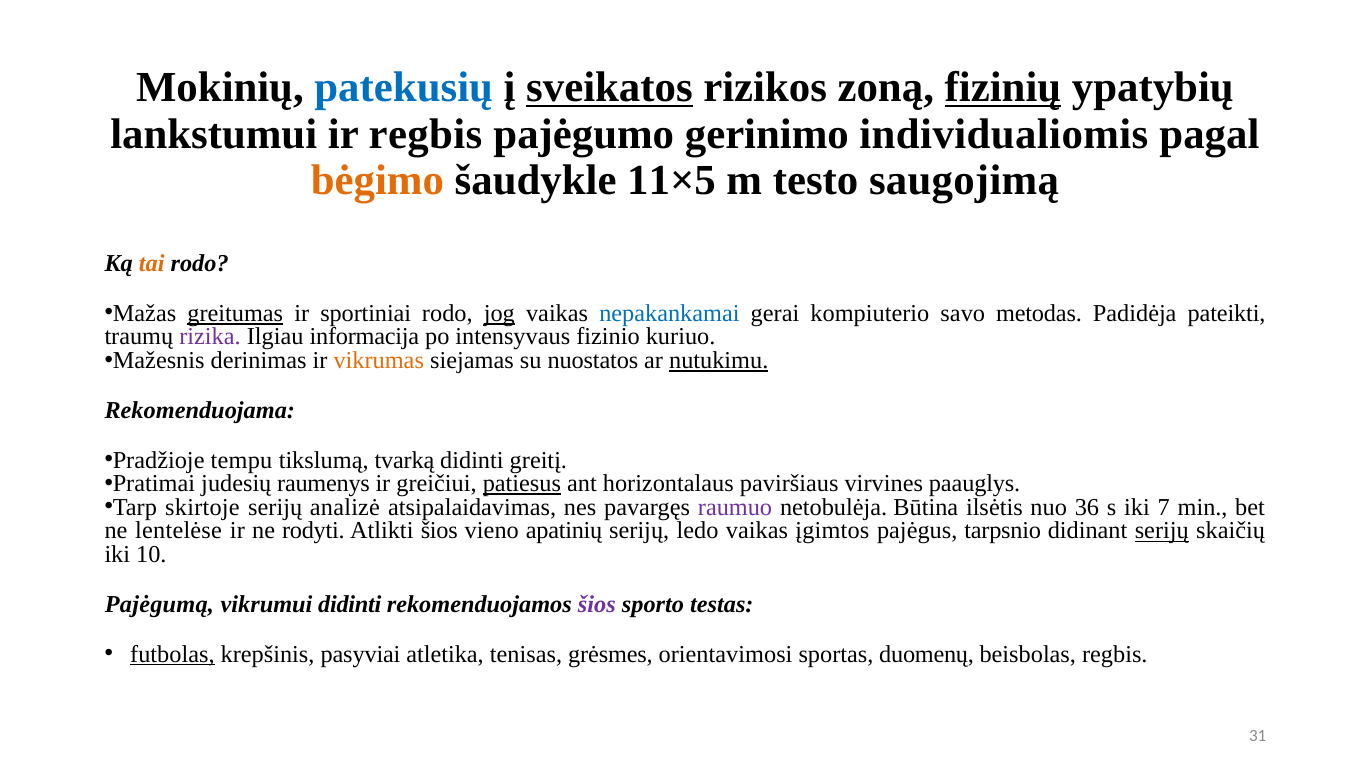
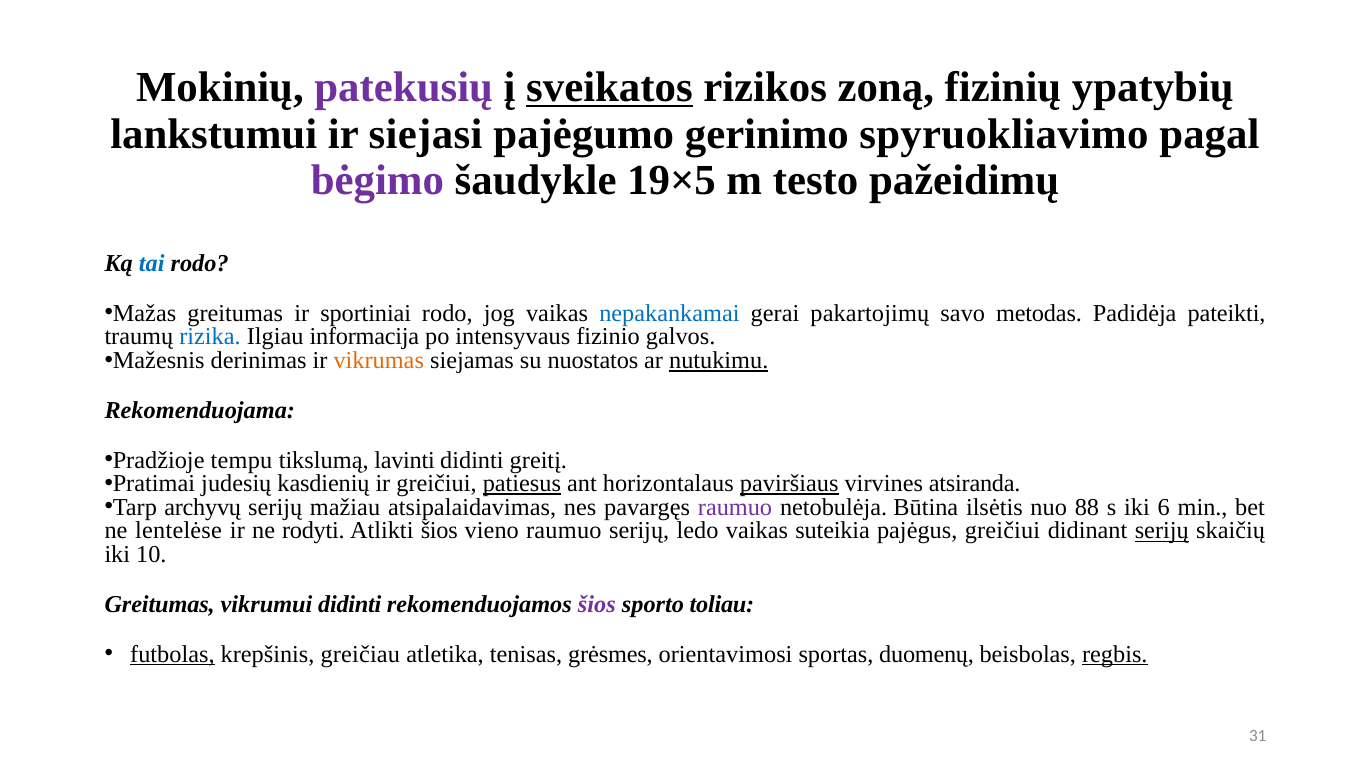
patekusių colour: blue -> purple (404, 88)
fizinių underline: present -> none (1003, 88)
ir regbis: regbis -> siejasi (426, 134)
individualiomis: individualiomis -> spyruokliavimo (1004, 134)
bėgimo colour: orange -> purple (377, 180)
11×5: 11×5 -> 19×5 (671, 180)
saugojimą: saugojimą -> pažeidimų (964, 180)
tai colour: orange -> blue (152, 264)
greitumas underline: present -> none (235, 313)
jog underline: present -> none (499, 313)
kompiuterio: kompiuterio -> pakartojimų (870, 313)
rizika colour: purple -> blue (210, 337)
kuriuo: kuriuo -> galvos (681, 337)
tvarką: tvarką -> lavinti (405, 460)
raumenys: raumenys -> kasdienių (324, 484)
paviršiaus underline: none -> present (789, 484)
paauglys: paauglys -> atsiranda (975, 484)
skirtoje: skirtoje -> archyvų (203, 507)
analizė: analizė -> mažiau (345, 507)
36: 36 -> 88 (1087, 507)
7: 7 -> 6 (1164, 507)
vieno apatinių: apatinių -> raumuo (564, 531)
įgimtos: įgimtos -> suteikia (833, 531)
pajėgus tarpsnio: tarpsnio -> greičiui (1003, 531)
Pajėgumą: Pajėgumą -> Greitumas (160, 605)
testas: testas -> toliau (722, 605)
pasyviai: pasyviai -> greičiau (360, 654)
regbis underline: none -> present (1115, 654)
